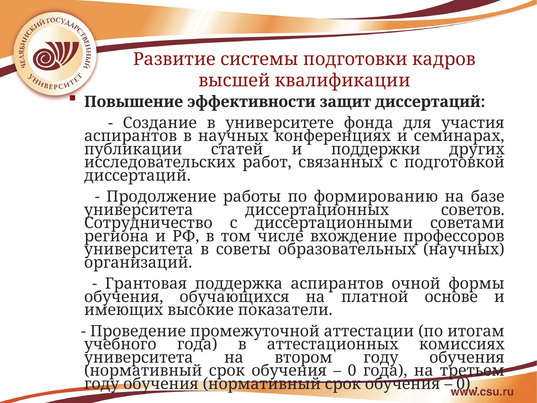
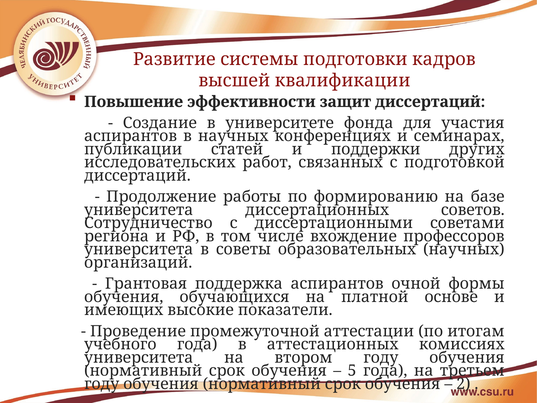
0: 0 -> 5 (352, 370)
0: 0 -> 2 (463, 384)
